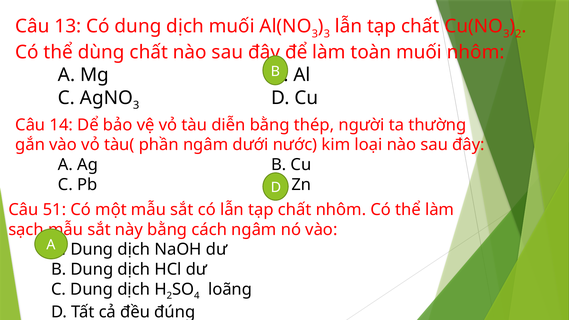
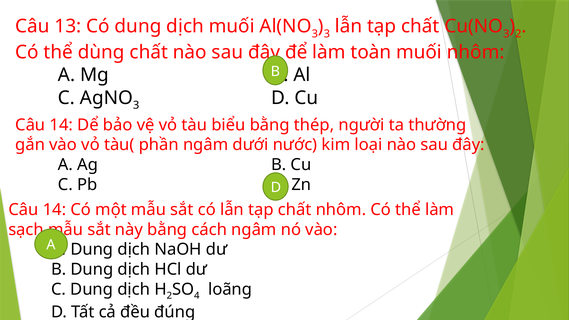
diễn: diễn -> biểu (228, 125)
51: 51 -> 14 (54, 210)
